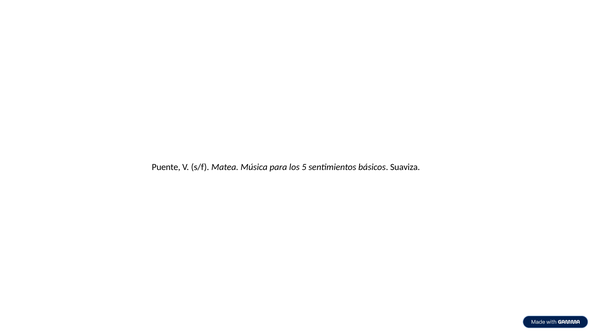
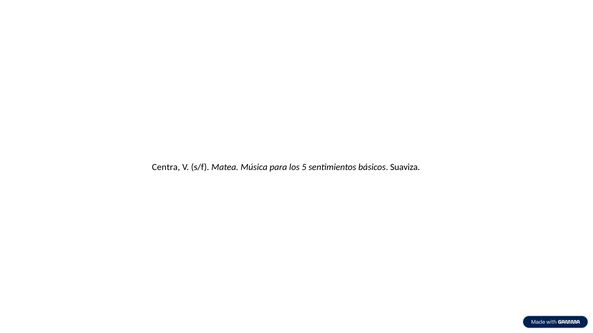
Puente: Puente -> Centra (166, 167)
